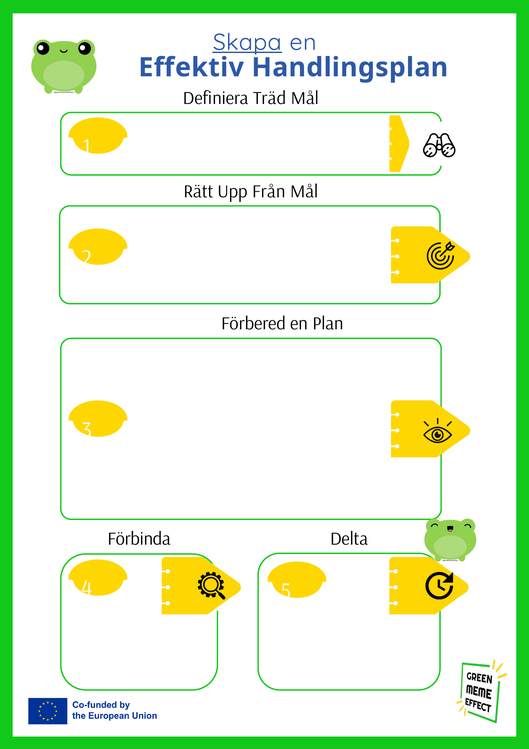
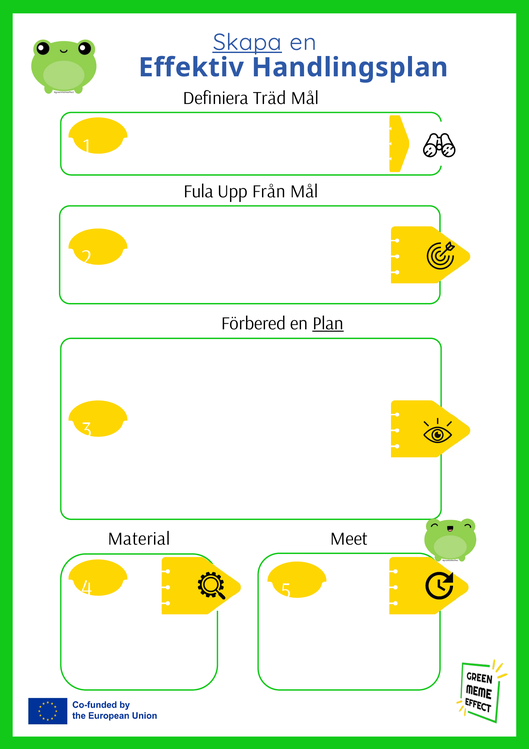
Rätt: Rätt -> Fula (198, 191)
Plan underline: none -> present (328, 323)
Förbinda: Förbinda -> Material (139, 539)
Delta: Delta -> Meet (349, 539)
